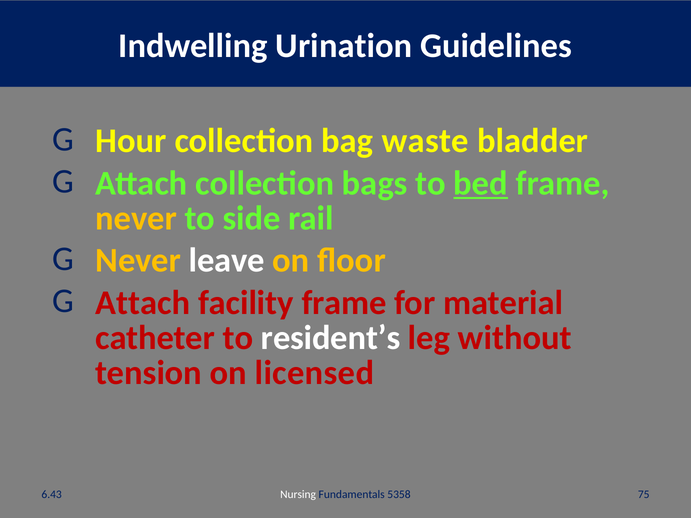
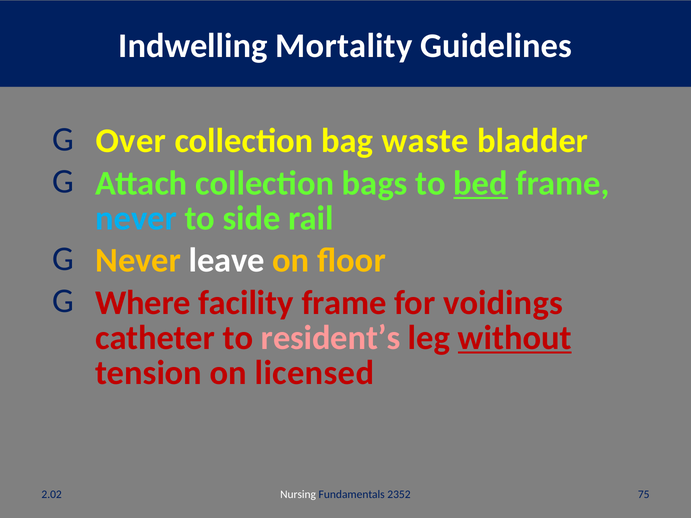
Urination: Urination -> Mortality (344, 46)
Hour: Hour -> Over (131, 141)
never colour: yellow -> light blue (136, 218)
Attach: Attach -> Where (143, 303)
material: material -> voidings (503, 303)
resident’s colour: white -> pink (331, 338)
without underline: none -> present (515, 338)
6.43: 6.43 -> 2.02 (52, 495)
5358: 5358 -> 2352 (399, 495)
